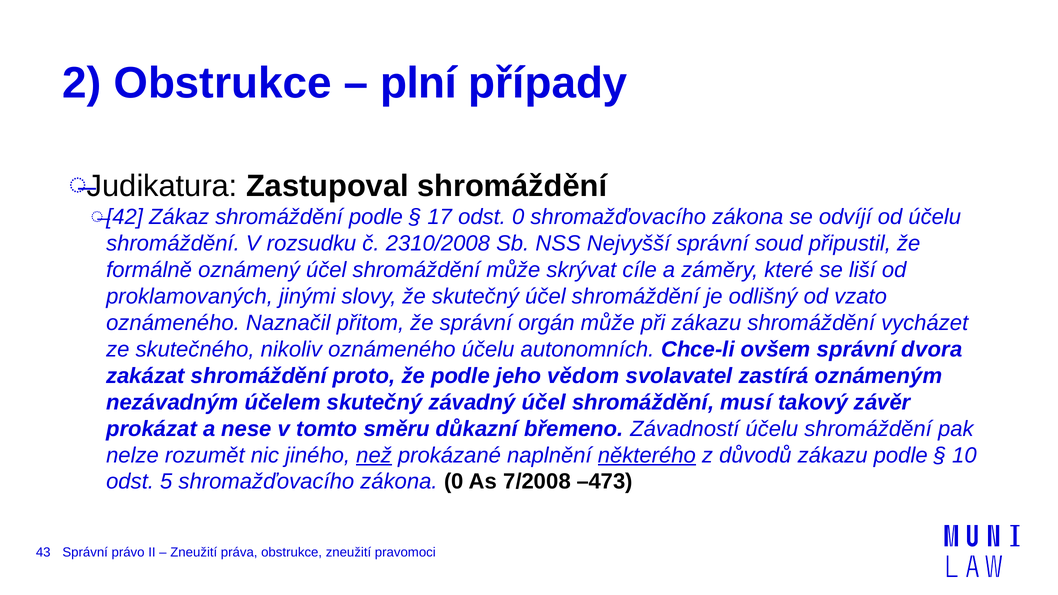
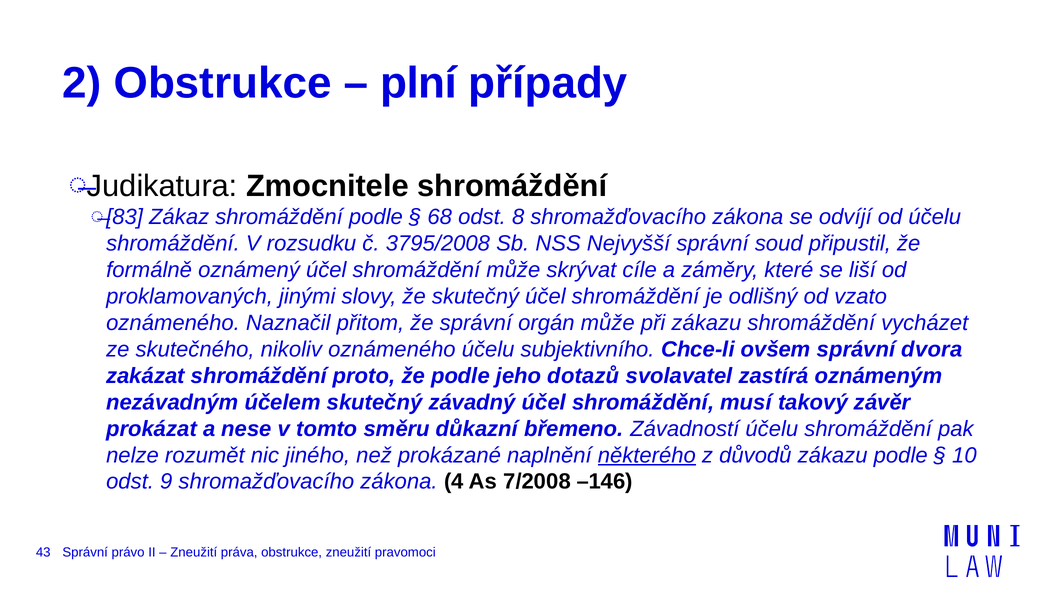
Zastupoval: Zastupoval -> Zmocnitele (327, 186)
42: 42 -> 83 (125, 217)
17: 17 -> 68 (440, 217)
odst 0: 0 -> 8 (518, 217)
2310/2008: 2310/2008 -> 3795/2008 (438, 244)
autonomních: autonomních -> subjektivního (588, 349)
vědom: vědom -> dotazů (583, 376)
než underline: present -> none (374, 455)
5: 5 -> 9 (166, 482)
zákona 0: 0 -> 4 (454, 482)
–473: –473 -> –146 (605, 482)
